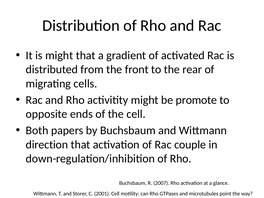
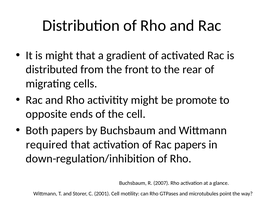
direction: direction -> required (47, 145)
Rac couple: couple -> papers (190, 145)
